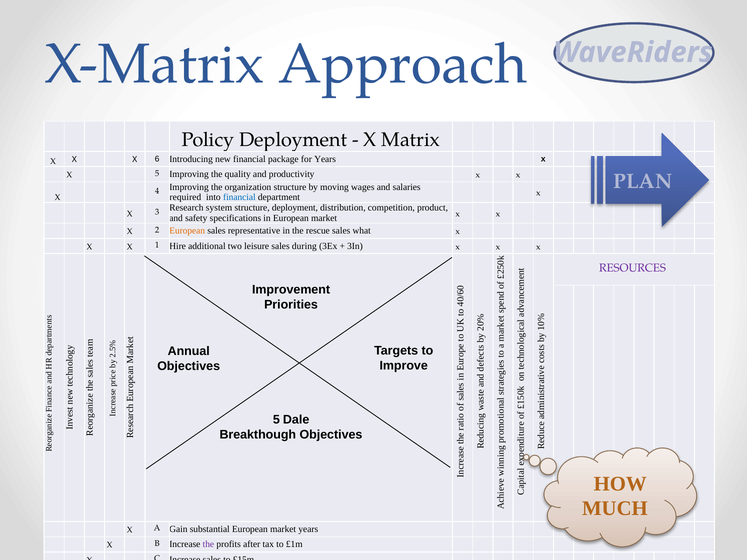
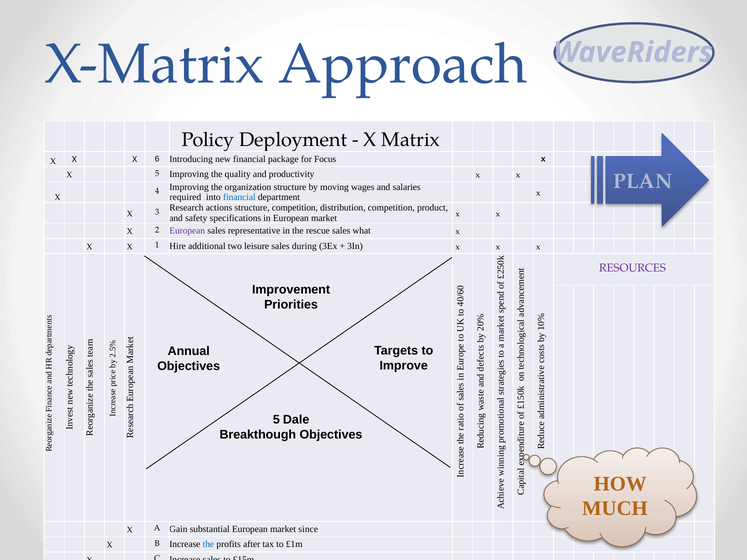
for Years: Years -> Focus (325, 159)
system: system -> actions (219, 208)
structure deployment: deployment -> competition (295, 208)
European colour: orange -> purple (187, 231)
market years: years -> since (308, 529)
the colour: purple -> blue (208, 545)
